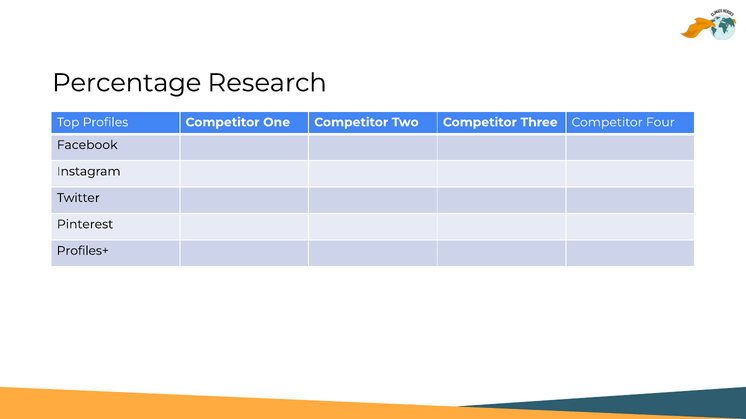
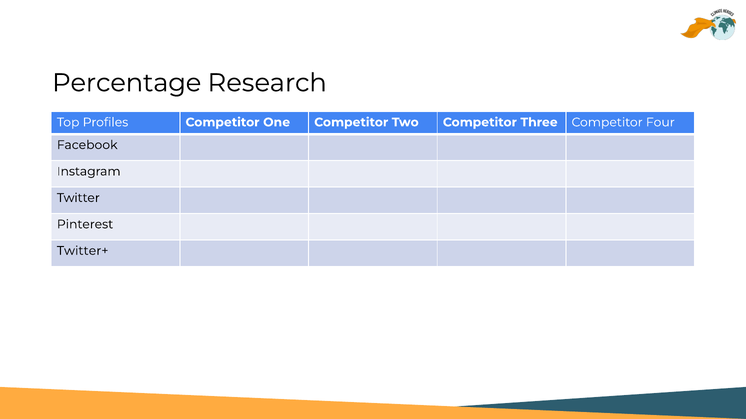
Profiles+: Profiles+ -> Twitter+ (83, 251)
